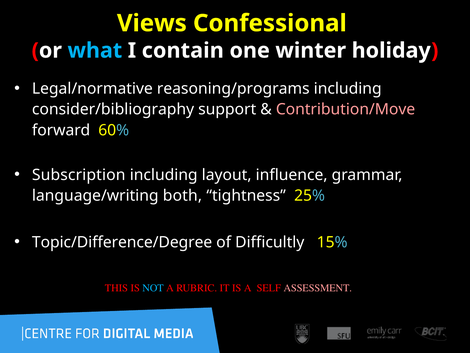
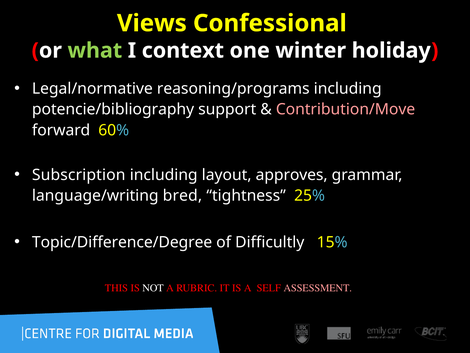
what colour: light blue -> light green (95, 50)
contain: contain -> context (183, 50)
consider/bibliography: consider/bibliography -> potencie/bibliography (113, 109)
influence: influence -> approves (292, 175)
both: both -> bred (182, 195)
NOT colour: light blue -> white (153, 288)
